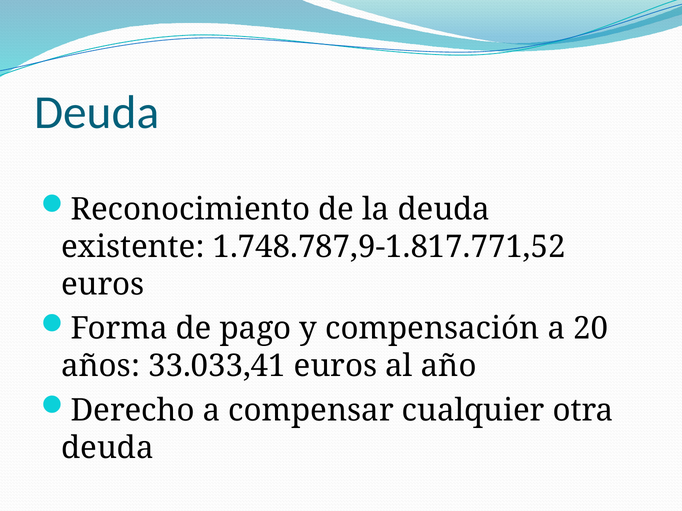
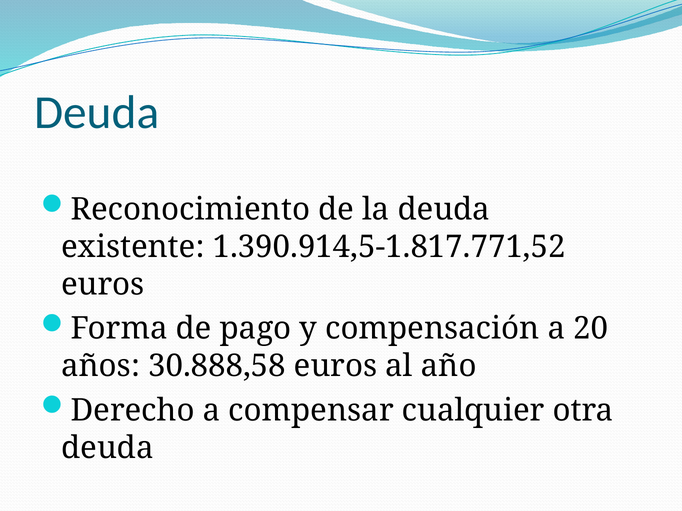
1.748.787,9-1.817.771,52: 1.748.787,9-1.817.771,52 -> 1.390.914,5-1.817.771,52 (389, 247)
33.033,41: 33.033,41 -> 30.888,58 (217, 366)
